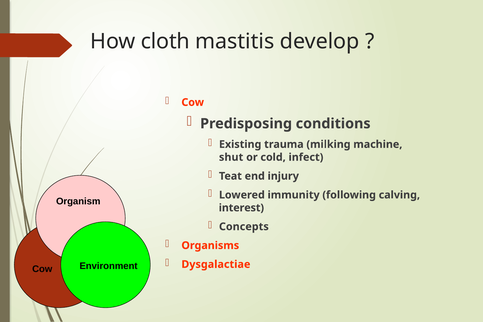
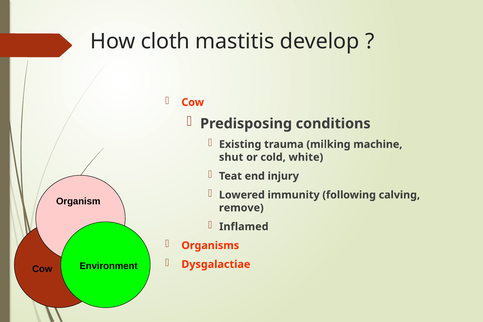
infect: infect -> white (306, 157)
interest: interest -> remove (241, 208)
Concepts: Concepts -> Inflamed (244, 227)
